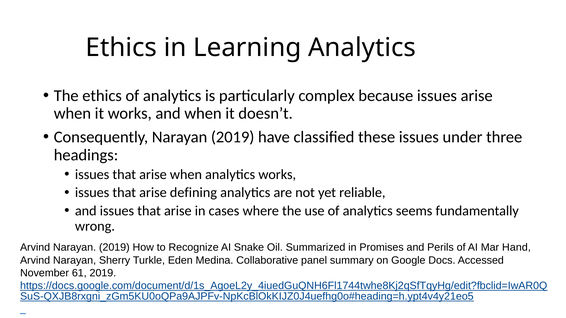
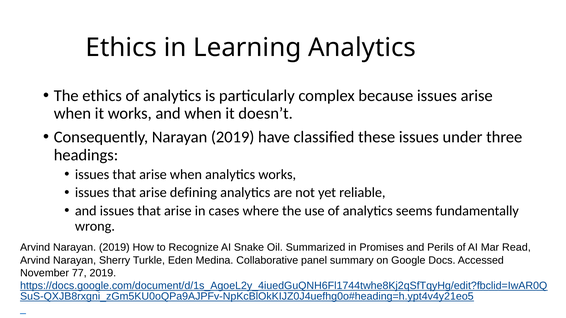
Hand: Hand -> Read (516, 248)
61: 61 -> 77 (79, 273)
